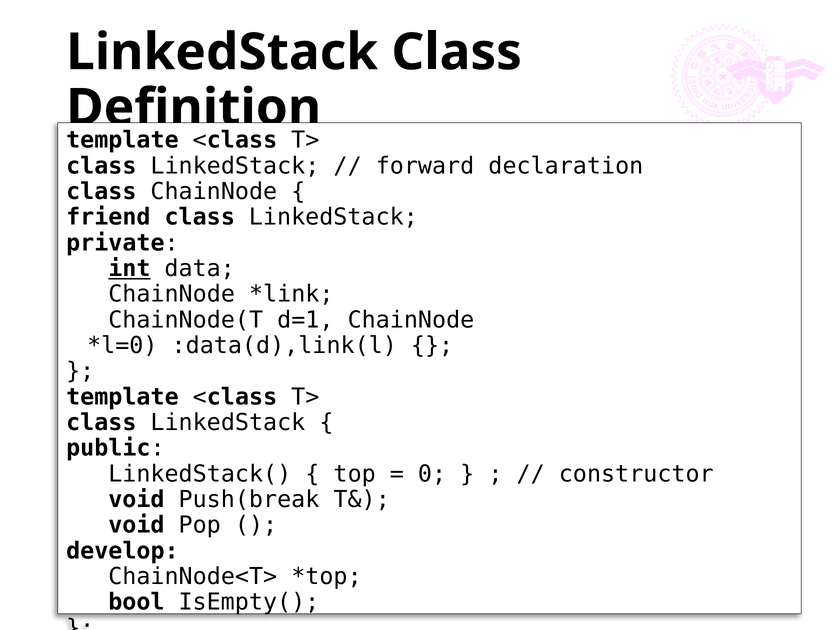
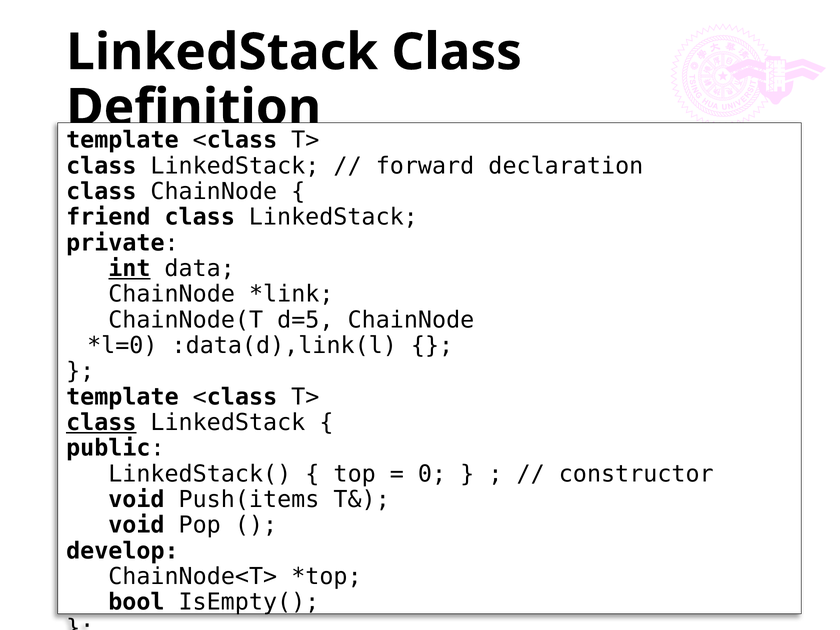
d=1: d=1 -> d=5 (305, 320)
class underline: none -> present (101, 423)
Push(break: Push(break -> Push(items (249, 500)
